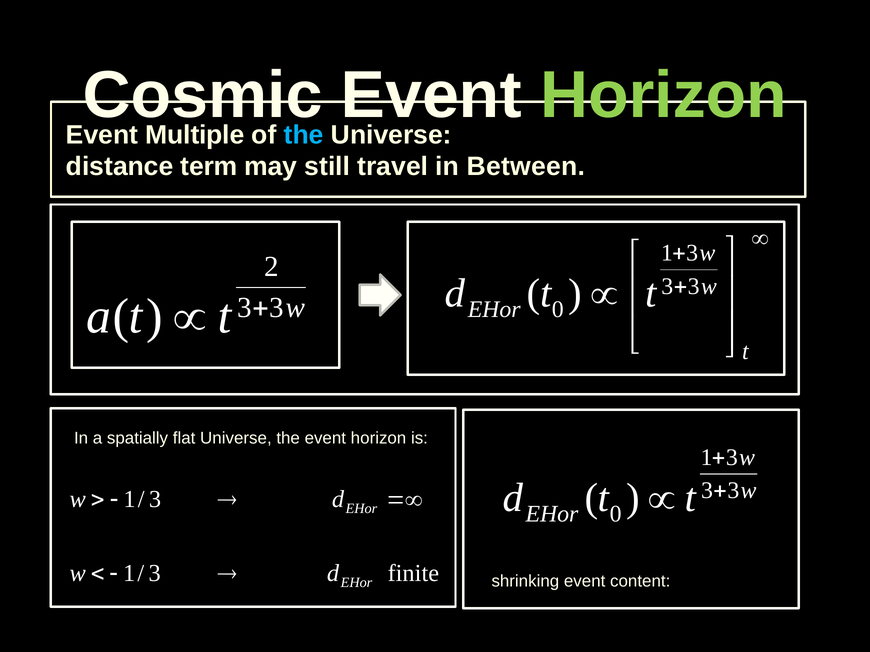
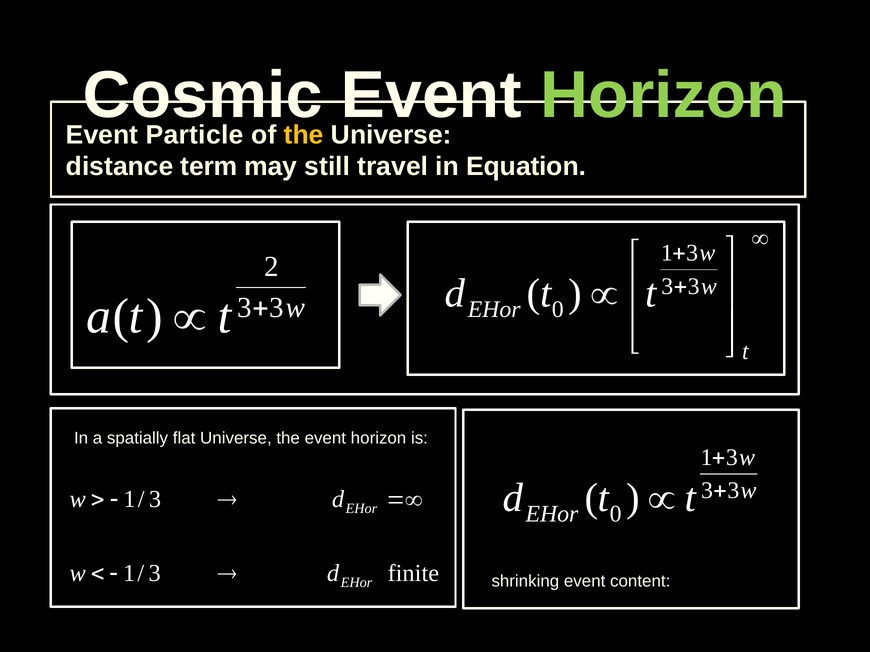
Multiple: Multiple -> Particle (195, 135)
the colour: light blue -> yellow (304, 135)
Between: Between -> Equation (526, 167)
